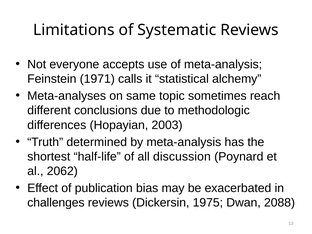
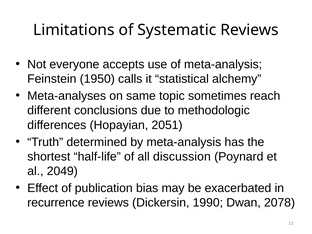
1971: 1971 -> 1950 (97, 79)
2003: 2003 -> 2051 (167, 125)
2062: 2062 -> 2049 (62, 171)
challenges: challenges -> recurrence (56, 203)
1975: 1975 -> 1990 (208, 203)
2088: 2088 -> 2078 (280, 203)
